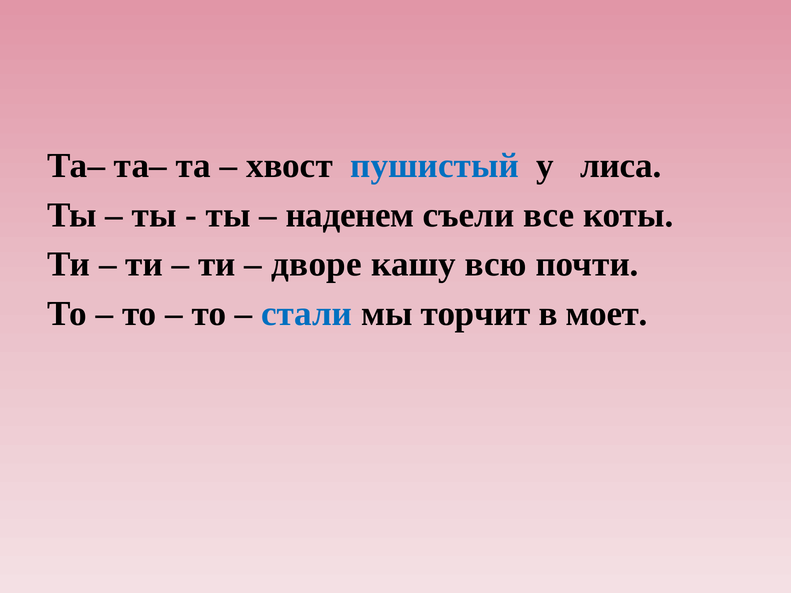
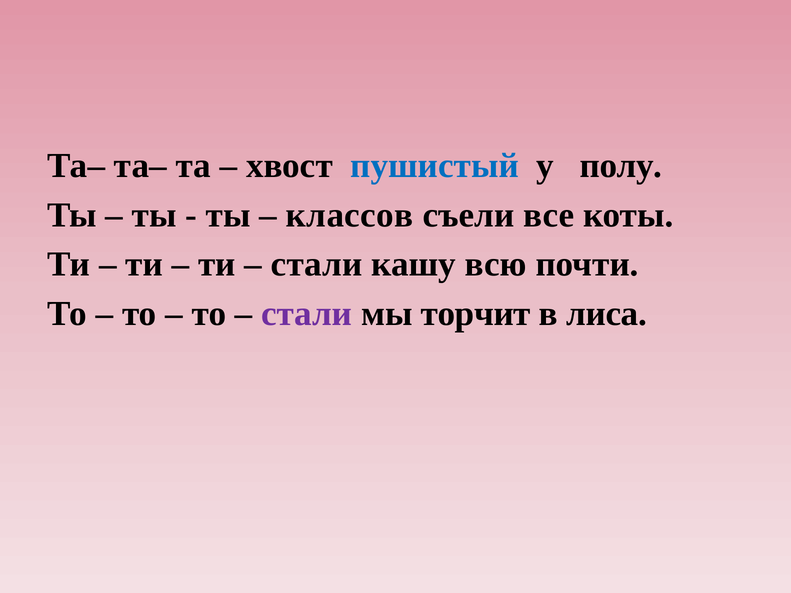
лиса: лиса -> полу (621, 166)
наденем: наденем -> классов (350, 215)
дворе: дворе -> стали (317, 264)
стали colour: blue -> purple (307, 314)
моет: моет -> лиса (607, 314)
